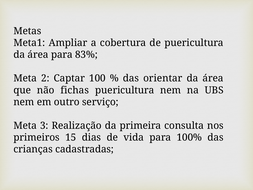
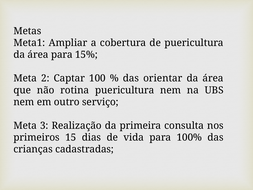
83%: 83% -> 15% (86, 55)
fichas: fichas -> rotina (75, 90)
